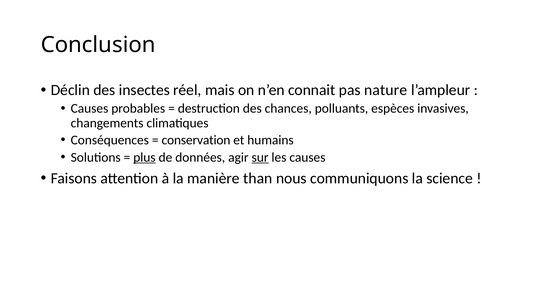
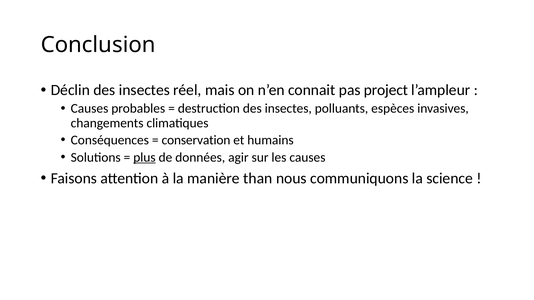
nature: nature -> project (386, 90)
destruction des chances: chances -> insectes (288, 109)
sur underline: present -> none (260, 157)
